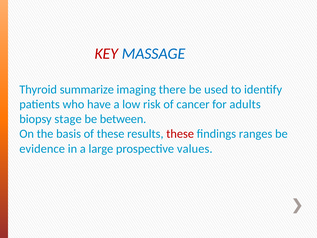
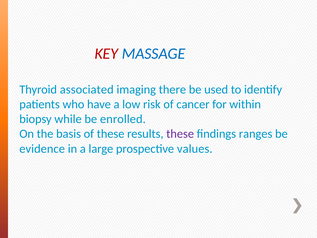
summarize: summarize -> associated (87, 89)
adults: adults -> within (245, 104)
stage: stage -> while (68, 119)
between: between -> enrolled (123, 119)
these colour: red -> purple (180, 134)
